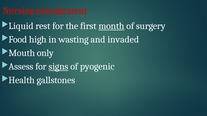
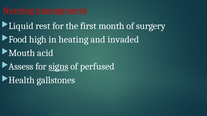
month underline: present -> none (111, 26)
wasting: wasting -> heating (74, 40)
only: only -> acid (45, 53)
pyogenic: pyogenic -> perfused (97, 67)
